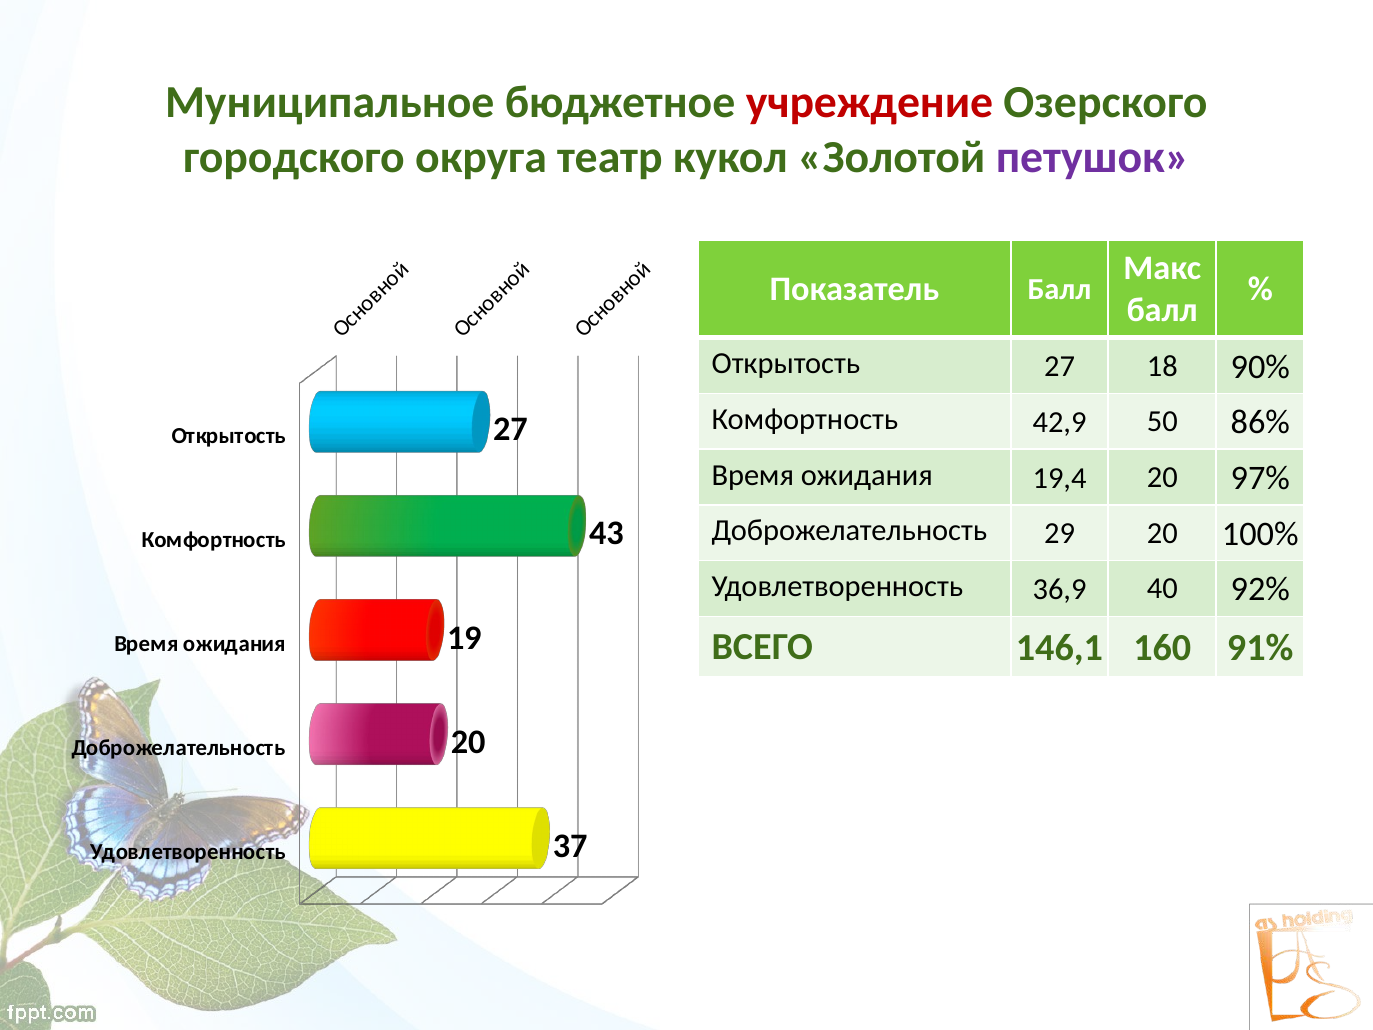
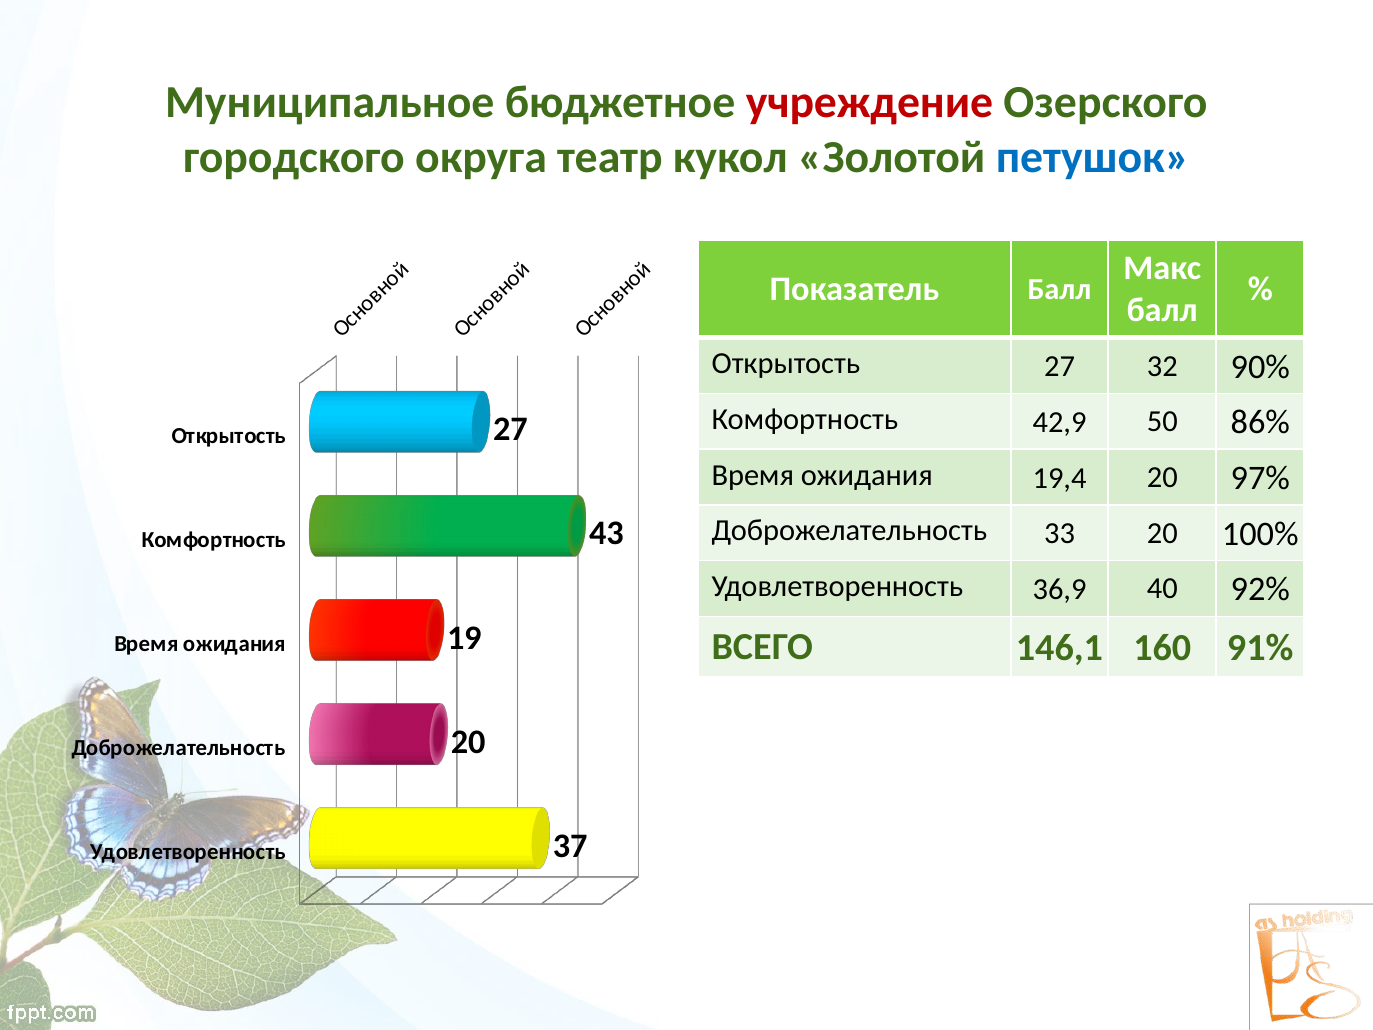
петушок colour: purple -> blue (1093, 158)
18: 18 -> 32 (1162, 366)
29: 29 -> 33 (1060, 534)
